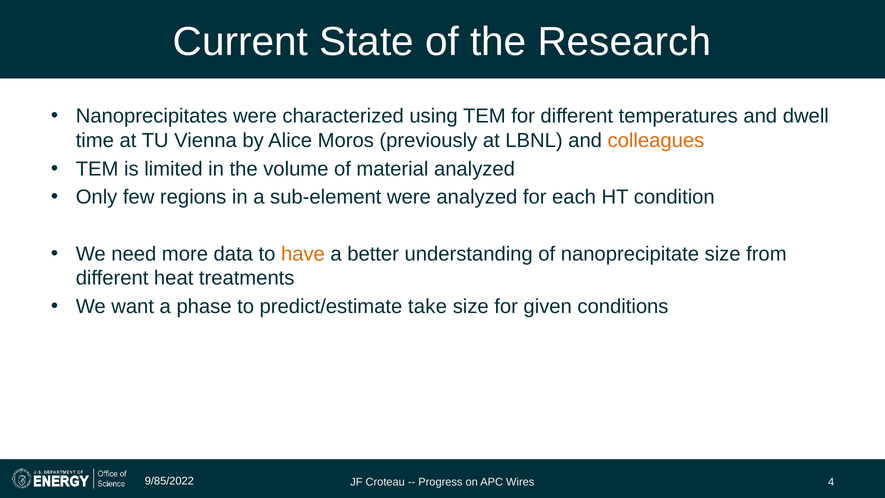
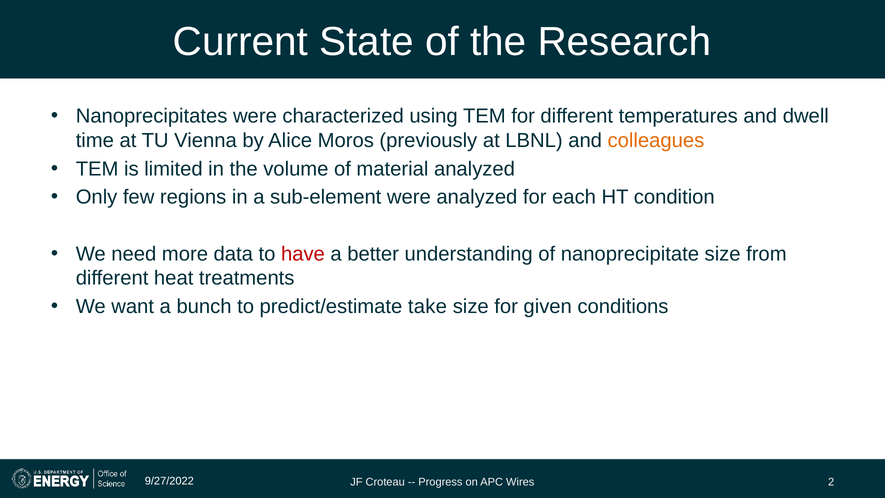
have colour: orange -> red (303, 254)
phase: phase -> bunch (204, 307)
9/85/2022: 9/85/2022 -> 9/27/2022 (169, 481)
4: 4 -> 2 (831, 482)
